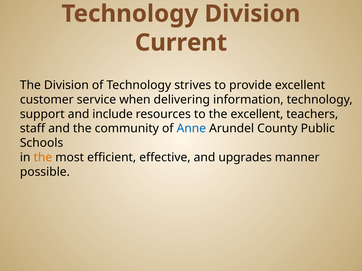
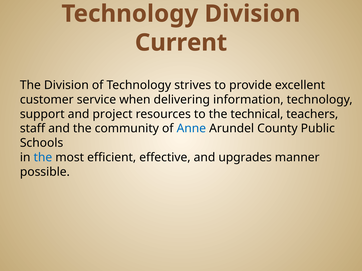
include: include -> project (113, 114)
the excellent: excellent -> technical (257, 114)
the colour: orange -> blue (43, 158)
